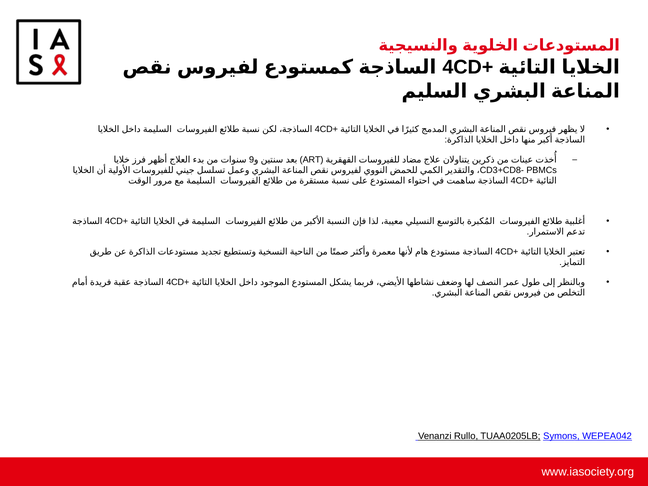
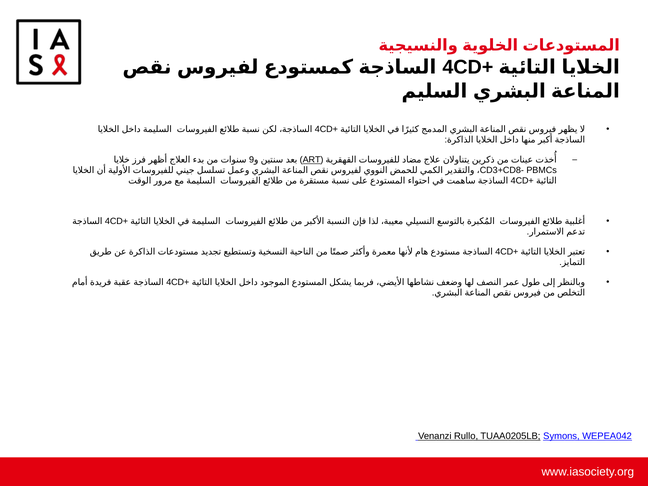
ART underline: none -> present (312, 160)
